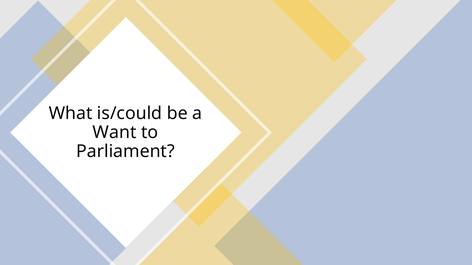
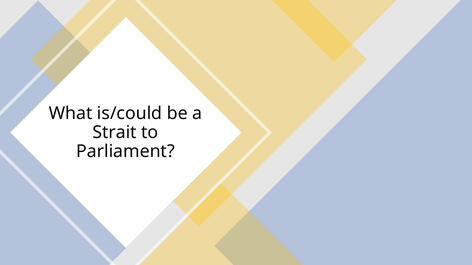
Want: Want -> Strait (115, 133)
